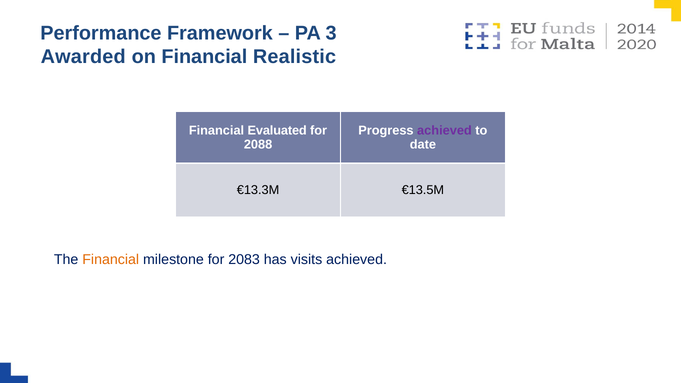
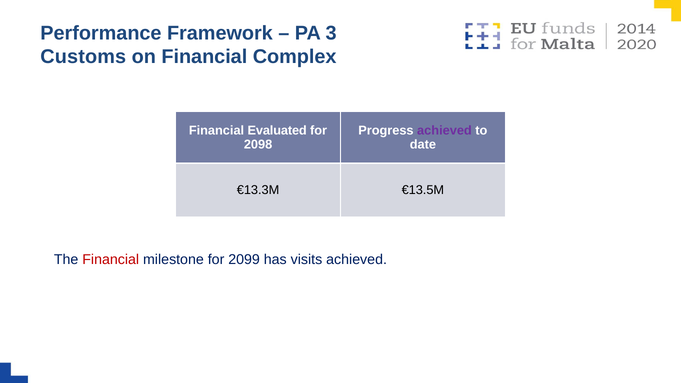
Awarded: Awarded -> Customs (83, 57)
Realistic: Realistic -> Complex (295, 57)
2088: 2088 -> 2098 (258, 145)
Financial colour: orange -> red (111, 260)
2083: 2083 -> 2099 (244, 260)
